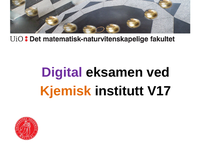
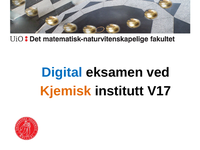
Digital colour: purple -> blue (62, 72)
